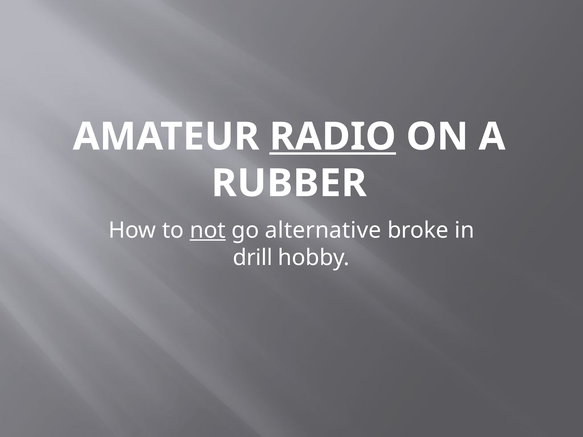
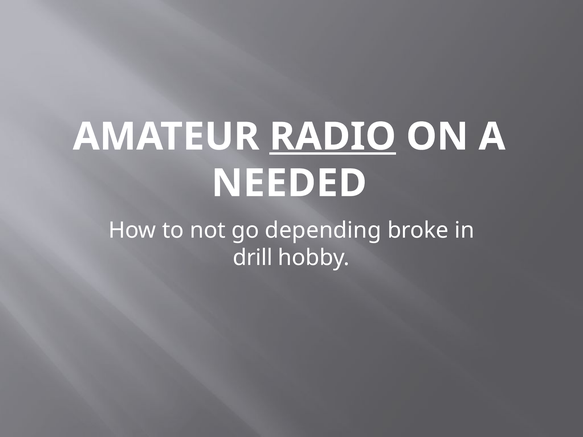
RUBBER: RUBBER -> NEEDED (289, 183)
not underline: present -> none (208, 230)
alternative: alternative -> depending (323, 230)
